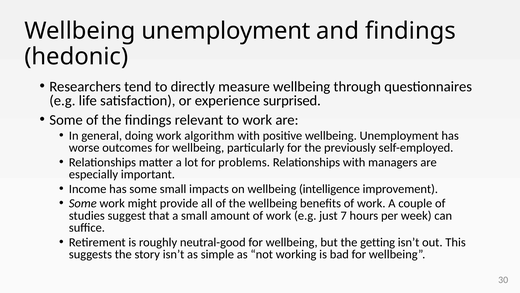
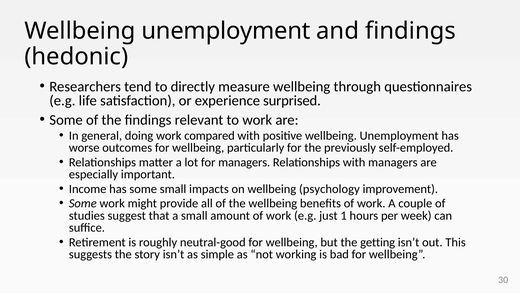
algorithm: algorithm -> compared (209, 135)
for problems: problems -> managers (244, 162)
intelligence: intelligence -> psychology (329, 189)
7: 7 -> 1 (344, 215)
